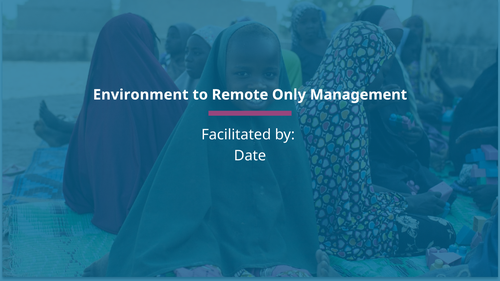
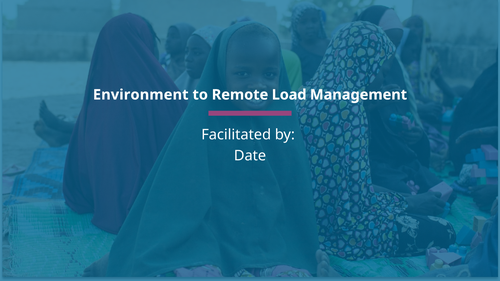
Only: Only -> Load (289, 95)
